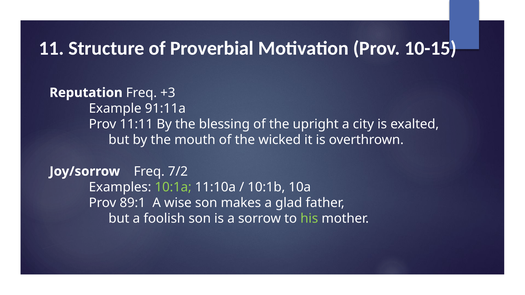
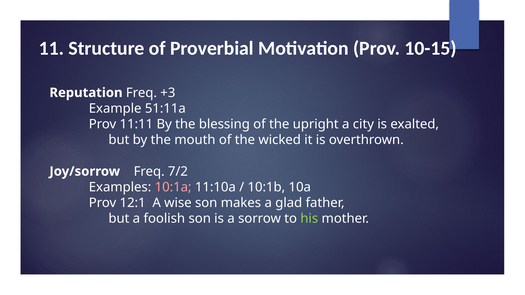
91:11a: 91:11a -> 51:11a (165, 109)
10:1a colour: light green -> pink (173, 187)
89:1: 89:1 -> 12:1 (133, 203)
